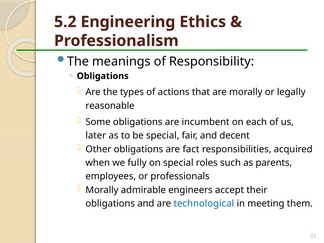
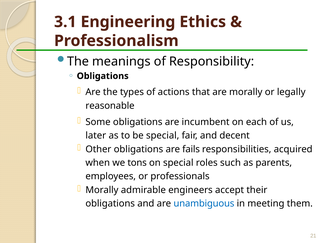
5.2: 5.2 -> 3.1 (65, 22)
fact: fact -> fails (191, 149)
fully: fully -> tons (137, 163)
technological: technological -> unambiguous (204, 204)
